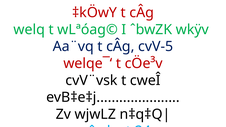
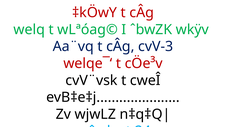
cvV-5: cvV-5 -> cvV-3 (156, 47)
